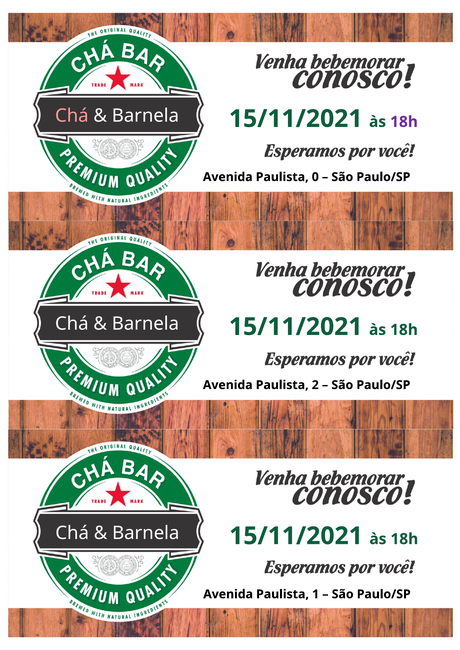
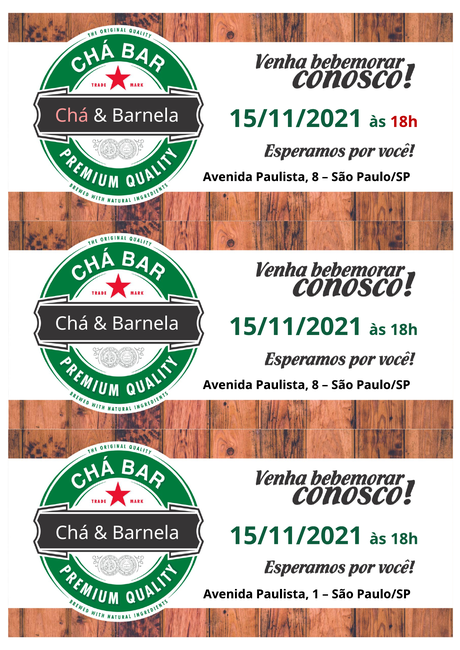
18h colour: purple -> red (404, 122)
0: 0 -> 8 (315, 177)
2: 2 -> 8 (315, 385)
